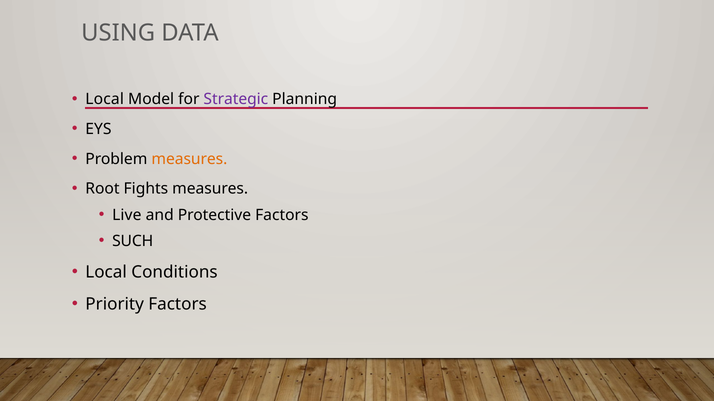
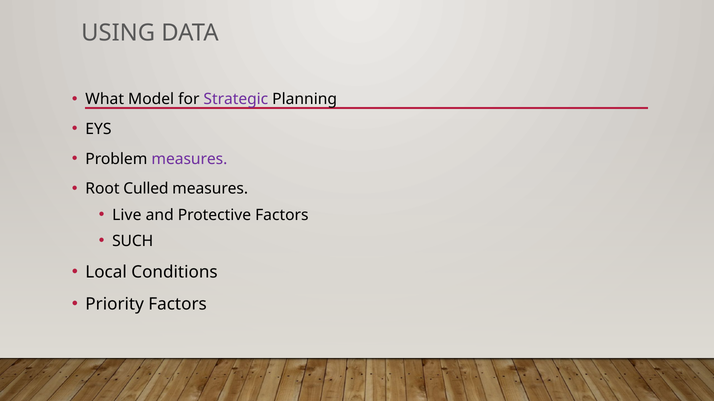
Local: Local -> What (105, 99)
measures colour: orange -> purple (189, 159)
Fights: Fights -> Culled (146, 189)
